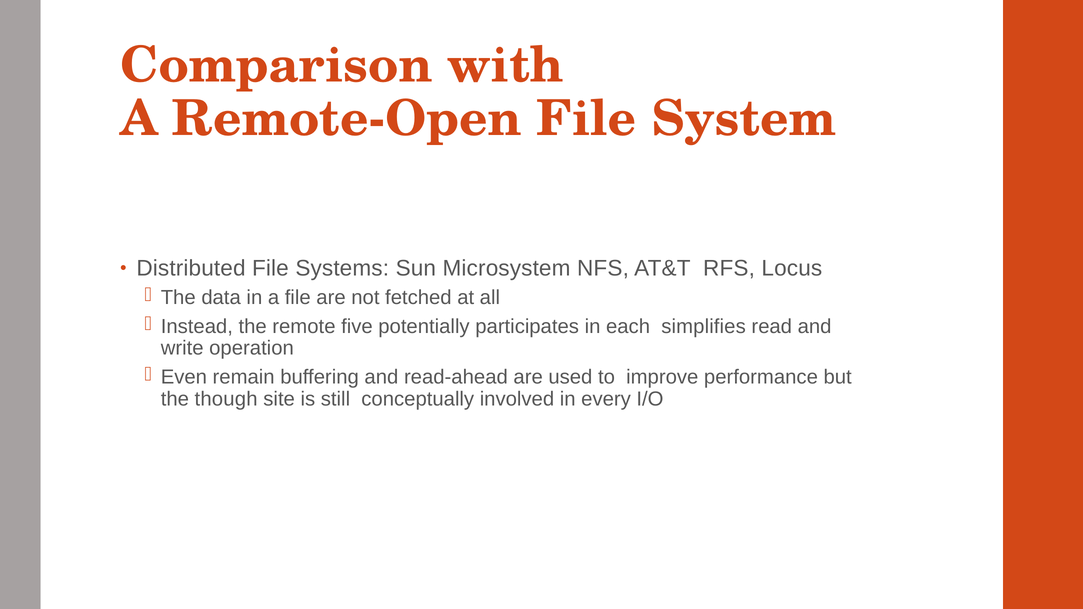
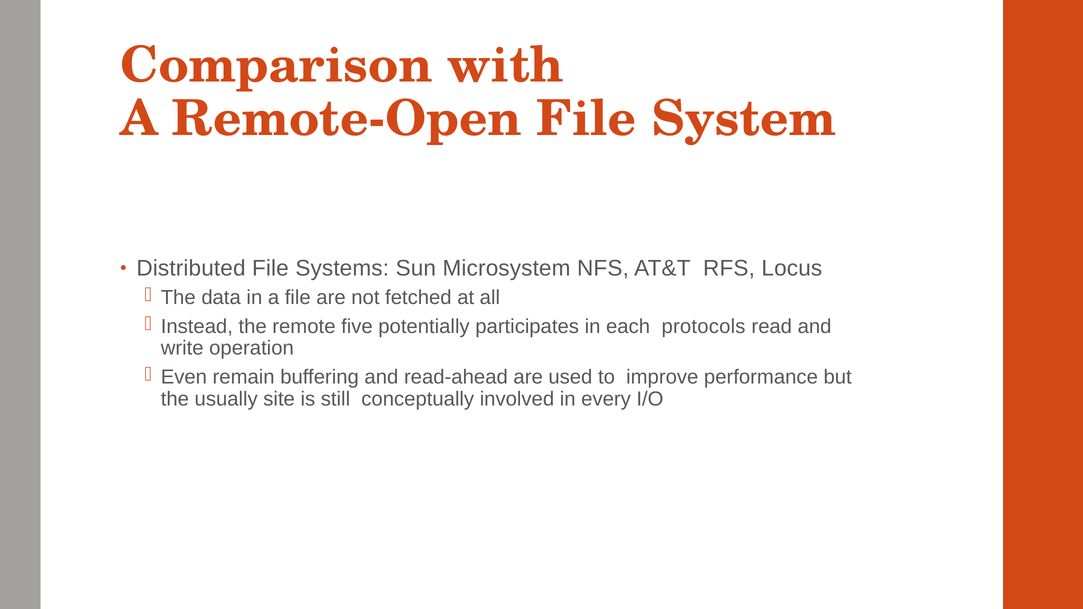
simplifies: simplifies -> protocols (704, 326)
though: though -> usually (226, 399)
